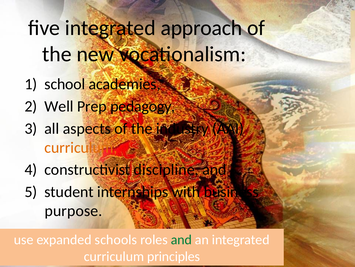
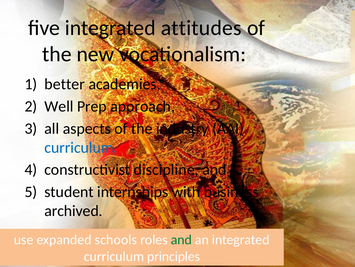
approach: approach -> attitudes (201, 28)
school: school -> better (65, 84)
pedagogy: pedagogy -> approach (143, 106)
curriculum colour: orange -> blue (81, 147)
purpose: purpose -> archived (74, 210)
